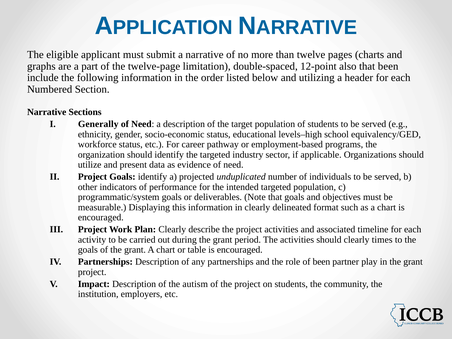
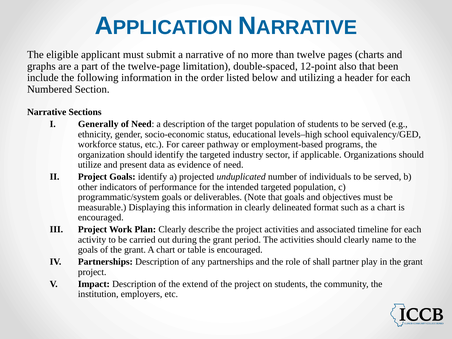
times: times -> name (382, 240)
of been: been -> shall (321, 262)
autism: autism -> extend (195, 284)
